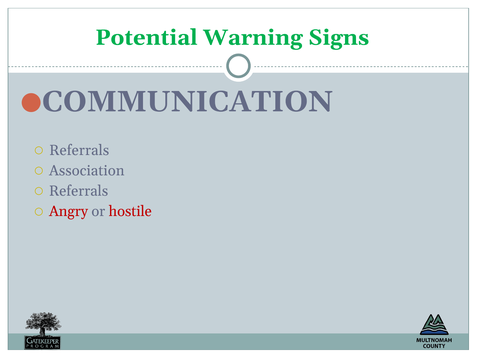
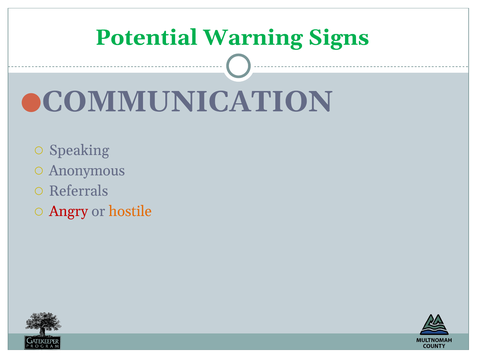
Referrals: Referrals -> Speaking (79, 150)
Association: Association -> Anonymous (87, 170)
hostile colour: red -> orange (130, 211)
